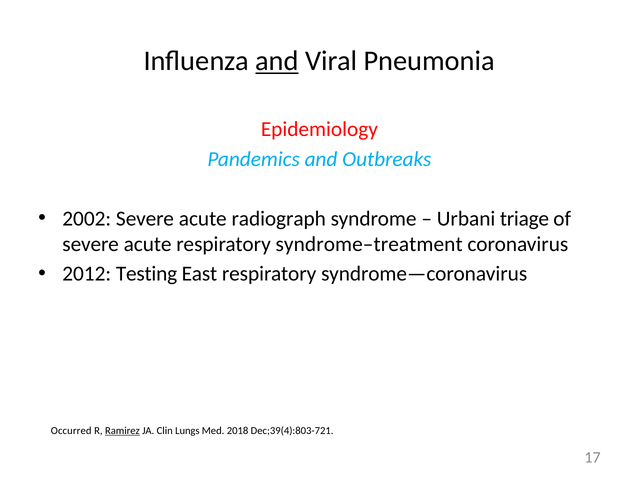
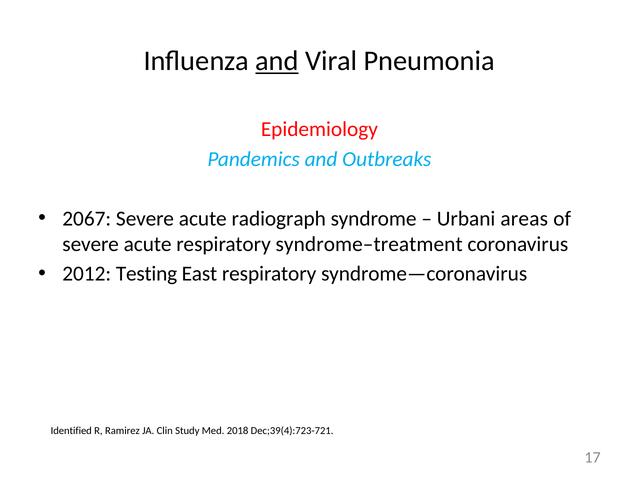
2002: 2002 -> 2067 (87, 219)
triage: triage -> areas (524, 219)
Occurred: Occurred -> Identified (71, 431)
Ramirez underline: present -> none (122, 431)
Lungs: Lungs -> Study (187, 431)
Dec;39(4):803-721: Dec;39(4):803-721 -> Dec;39(4):723-721 (292, 431)
